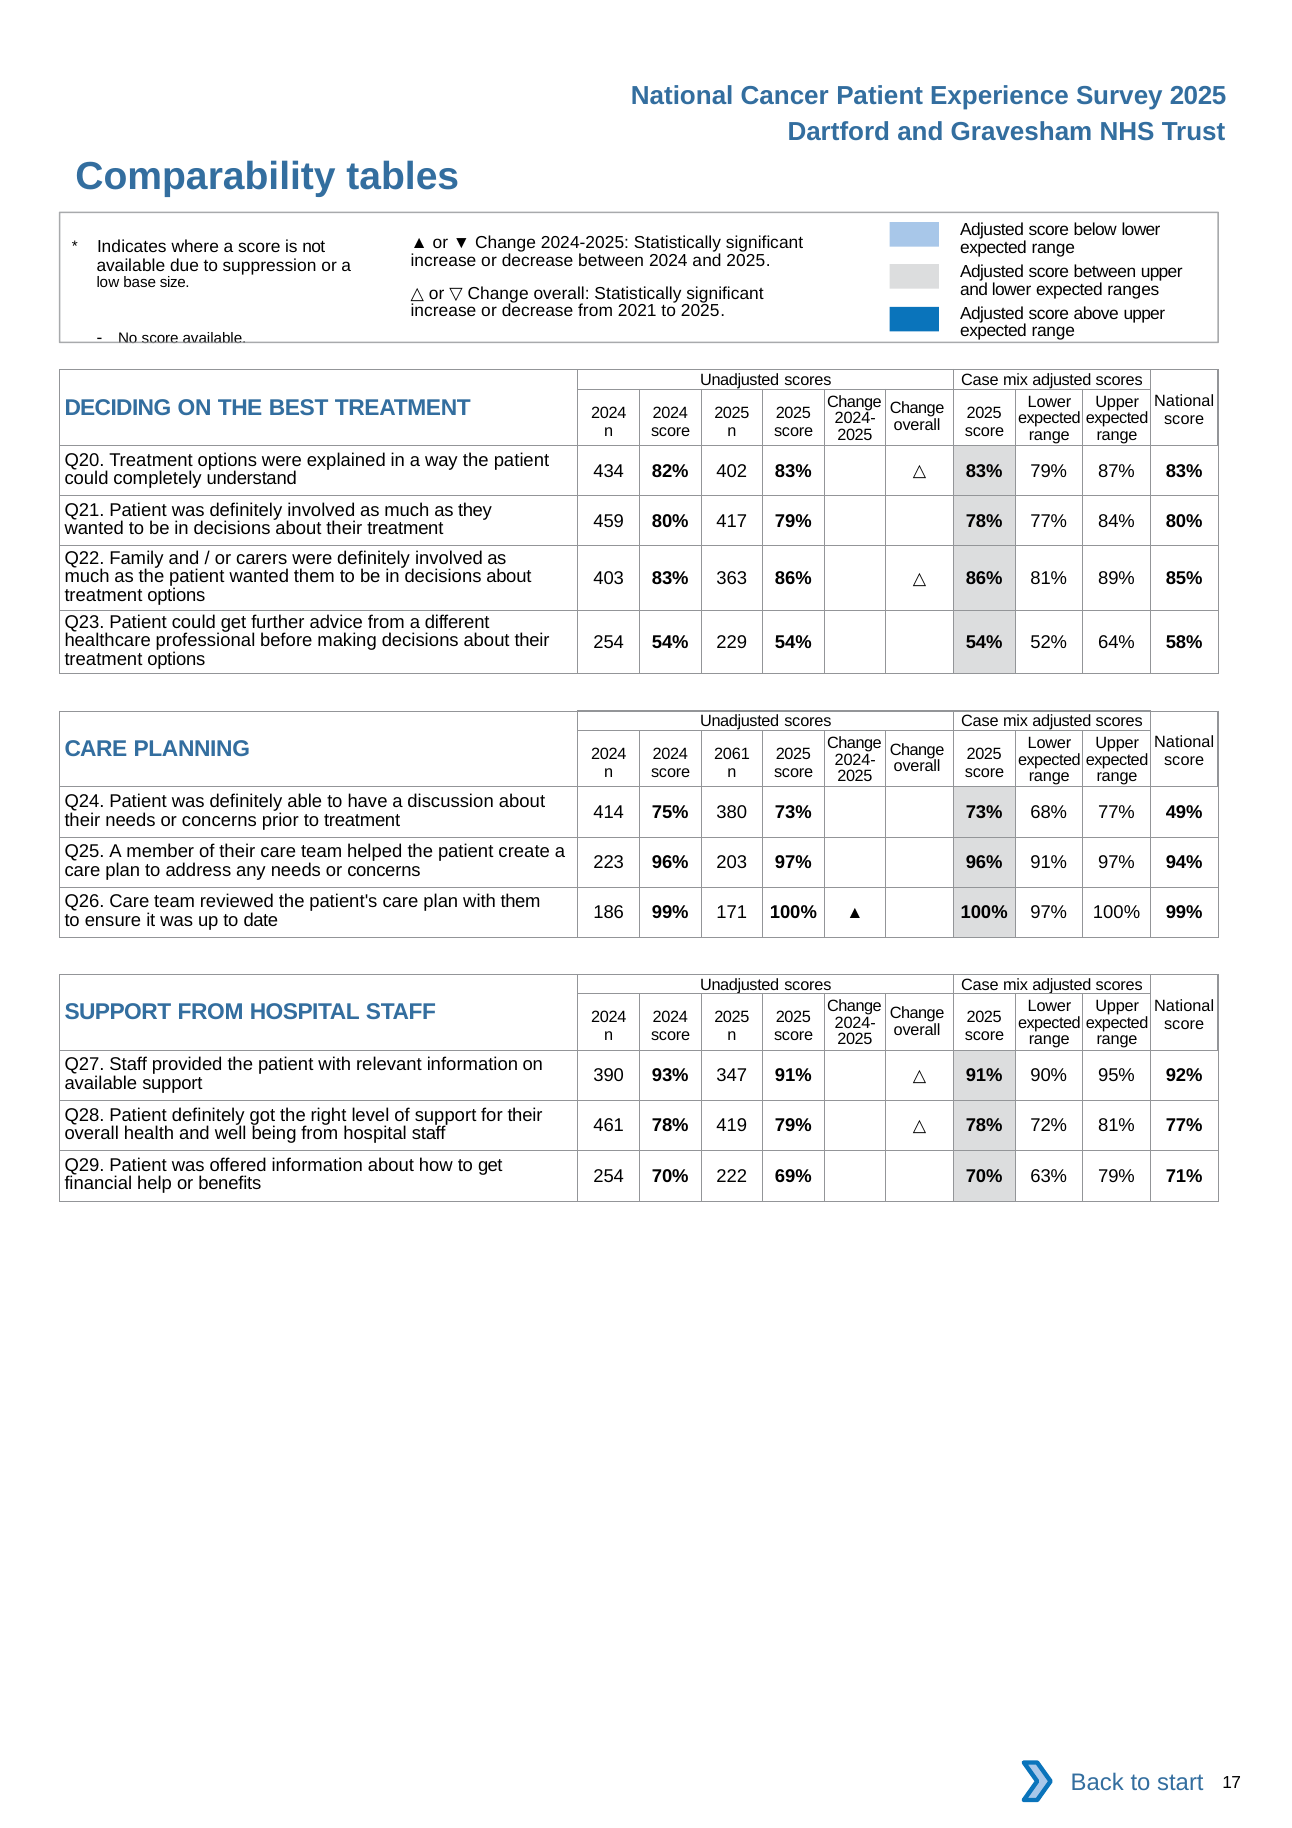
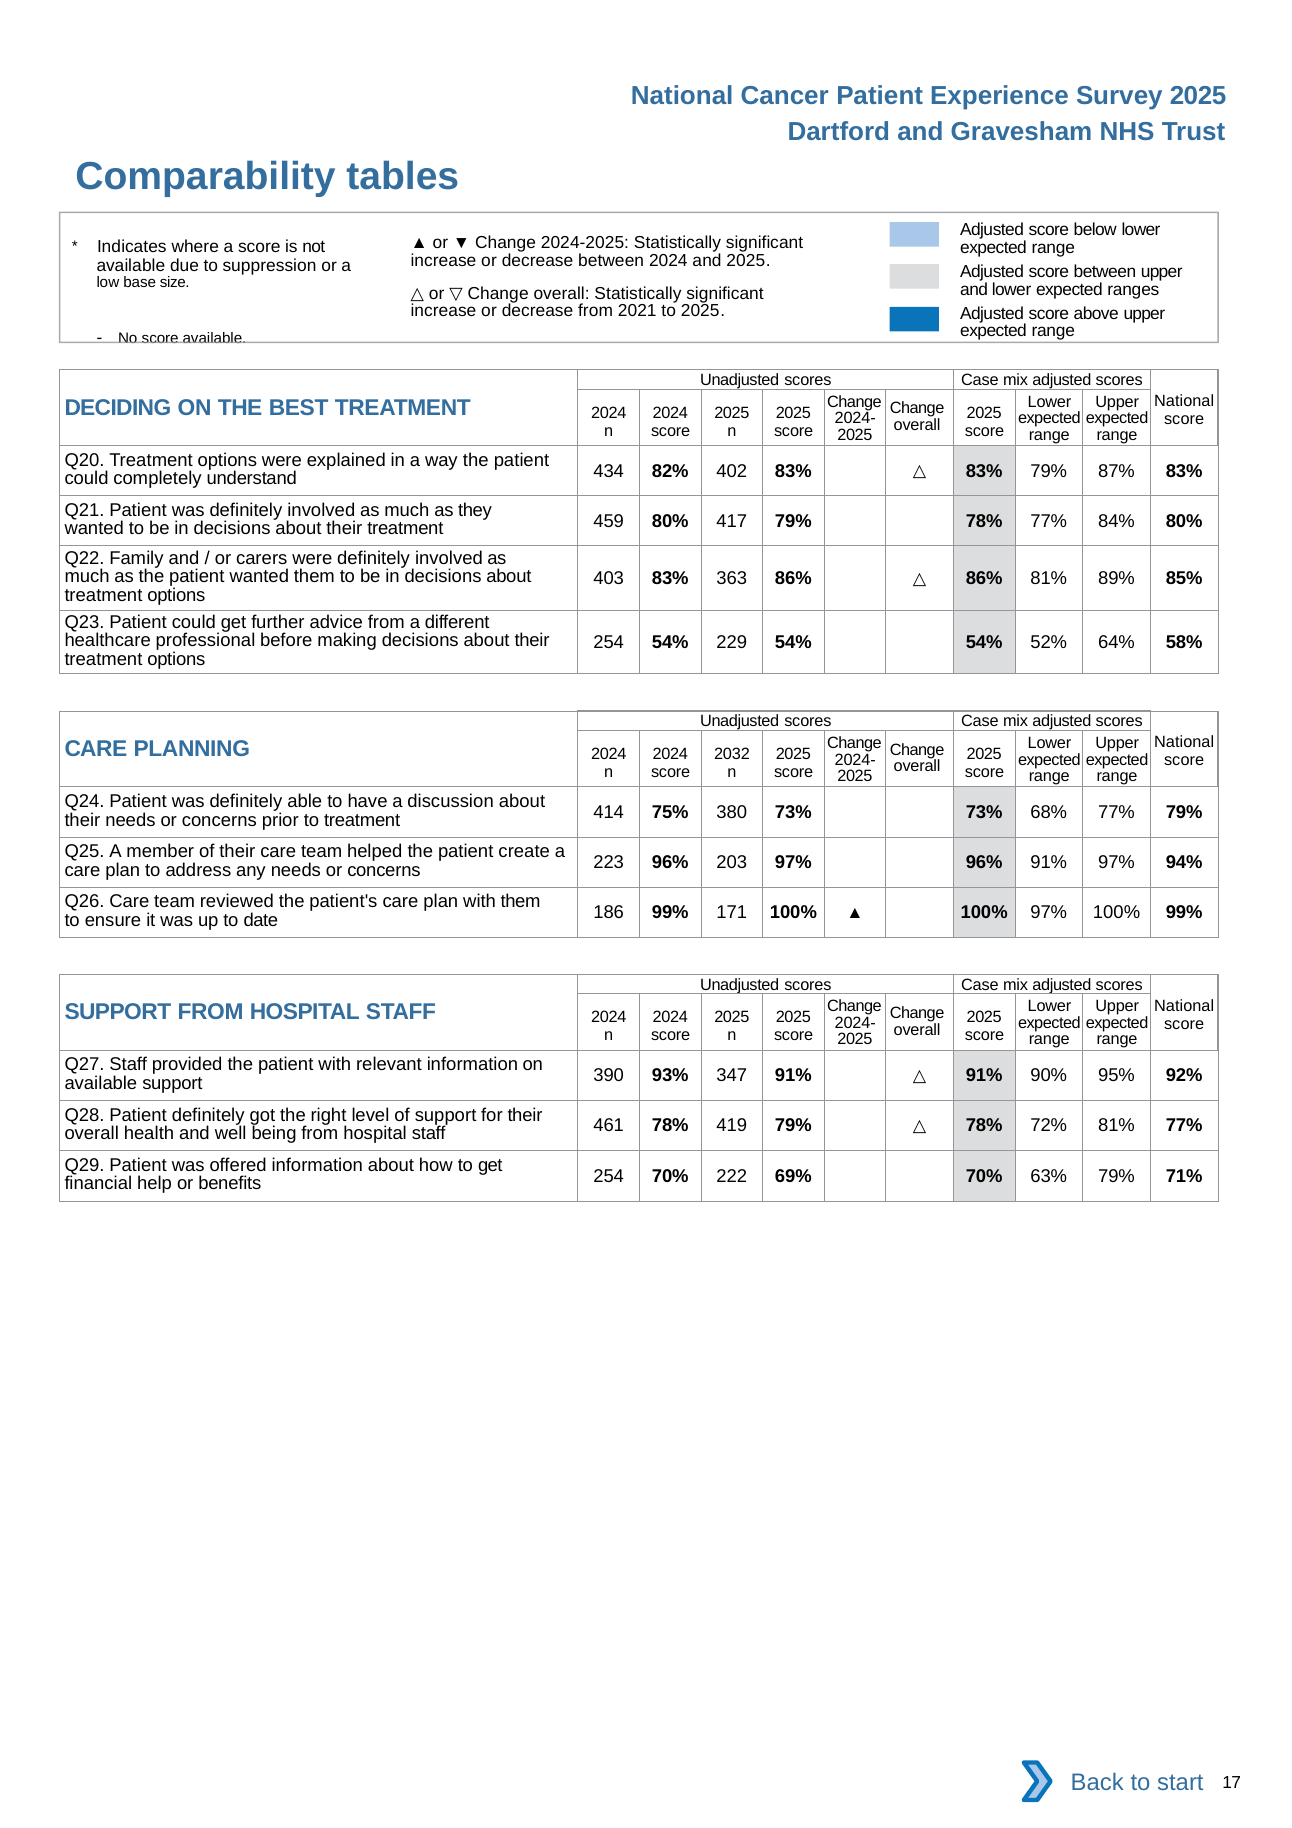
2061: 2061 -> 2032 (732, 754)
77% 49%: 49% -> 79% (1184, 813)
